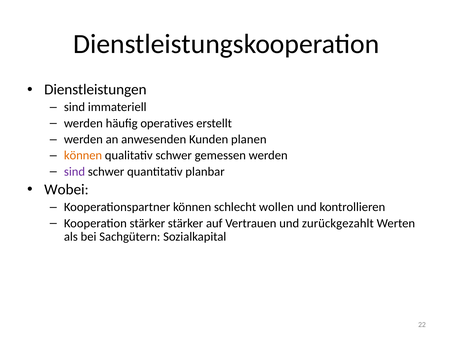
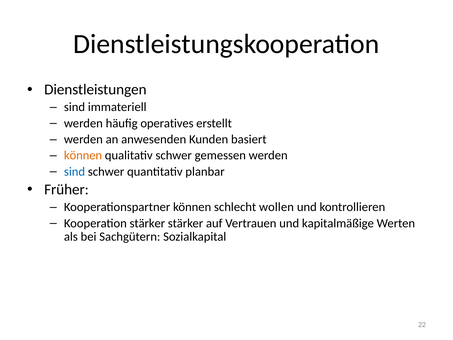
planen: planen -> basiert (249, 139)
sind colour: purple -> blue (75, 171)
Wobei: Wobei -> Früher (66, 189)
zurückgezahlt: zurückgezahlt -> kapitalmäßige (338, 223)
